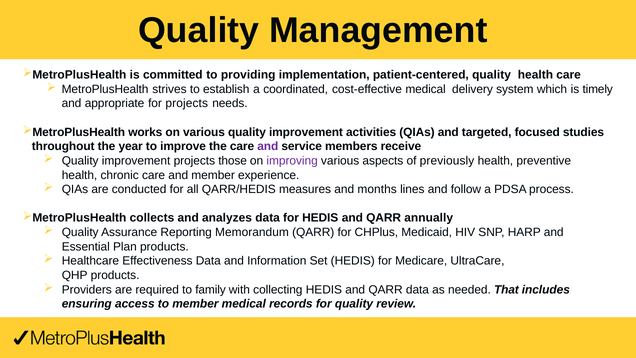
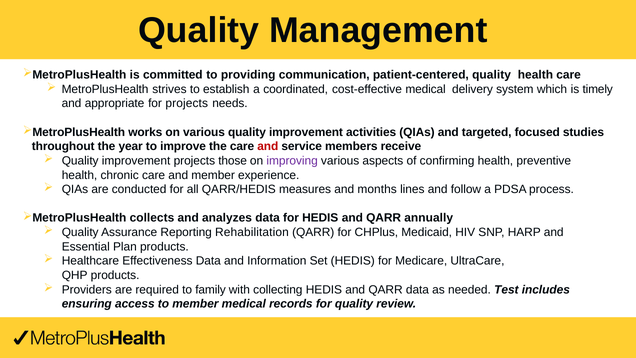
implementation: implementation -> communication (324, 75)
and colour: purple -> red (268, 146)
previously: previously -> confirming (447, 161)
Memorandum: Memorandum -> Rehabilitation (252, 232)
That: That -> Test (506, 289)
